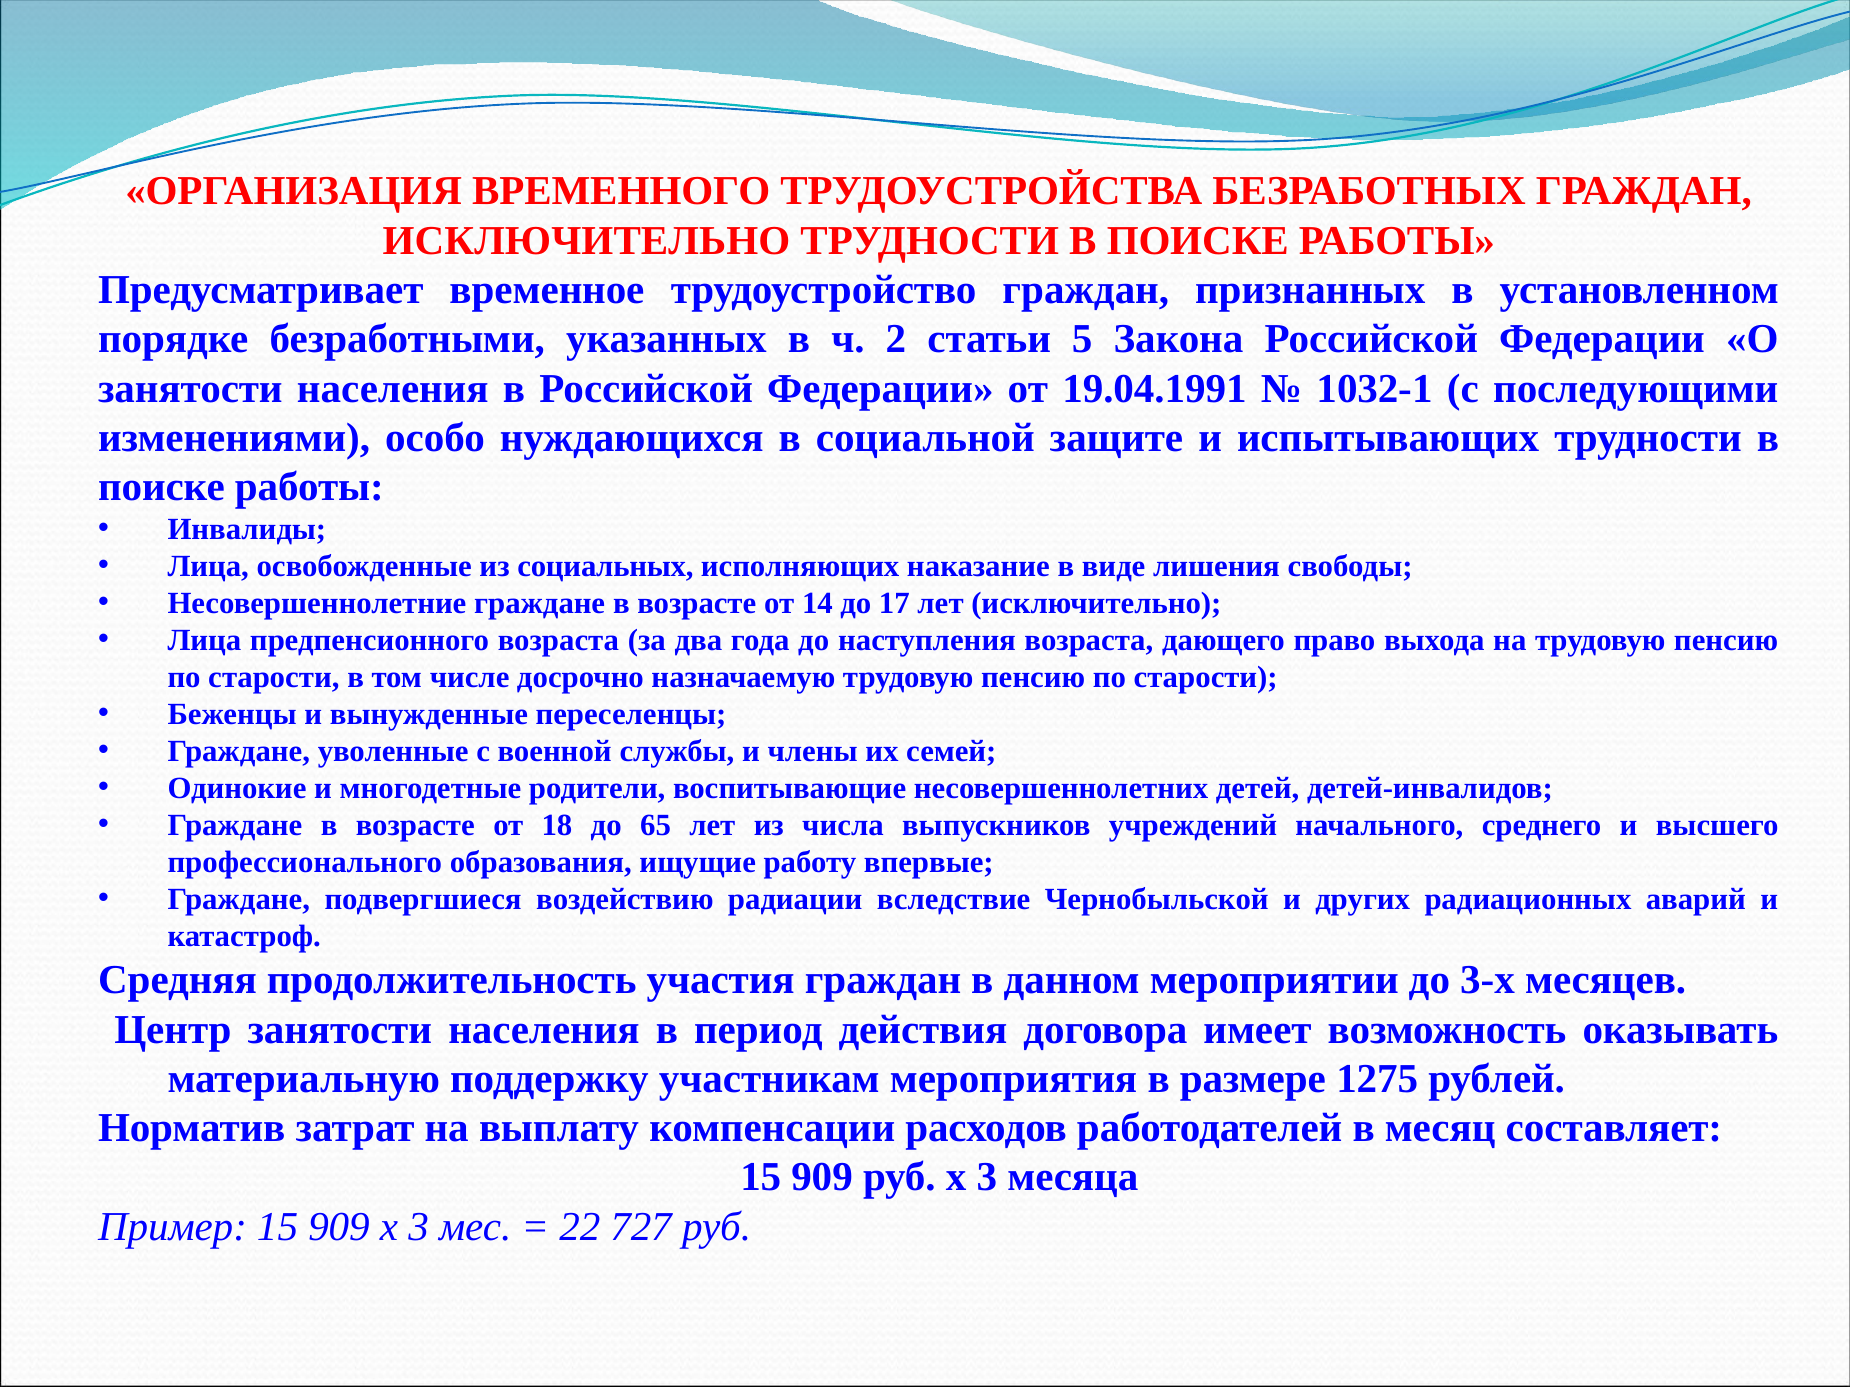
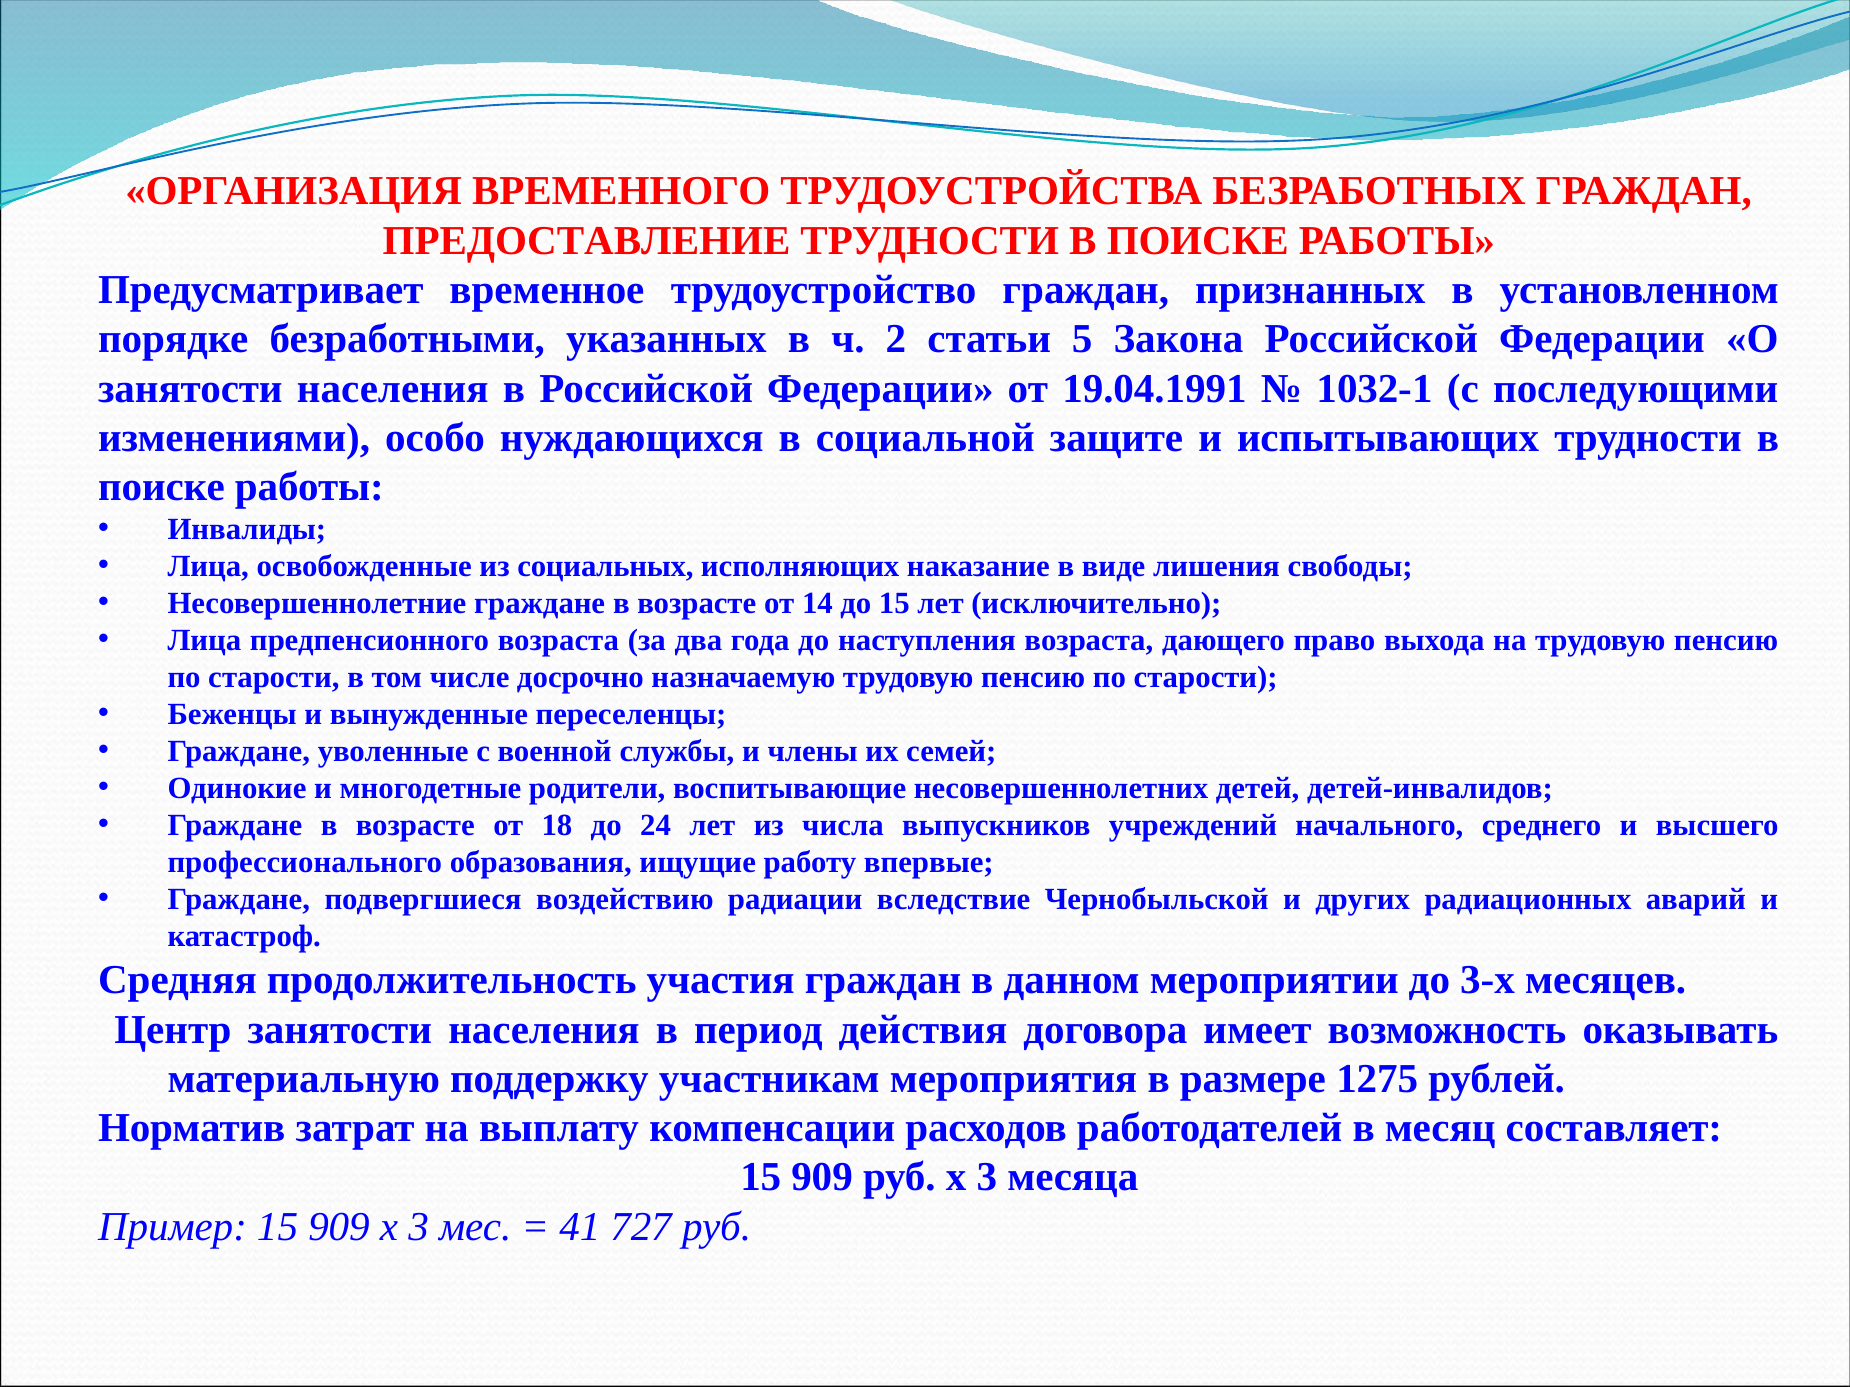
ИСКЛЮЧИТЕЛЬНО: ИСКЛЮЧИТЕЛЬНО -> ПРЕДОСТАВЛЕНИЕ (587, 241)
до 17: 17 -> 15 (894, 604)
65: 65 -> 24 (656, 826)
22: 22 -> 41 (580, 1227)
